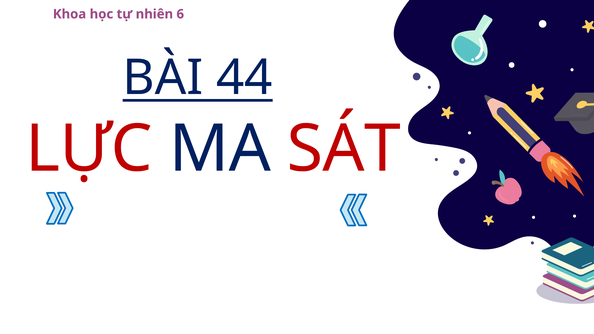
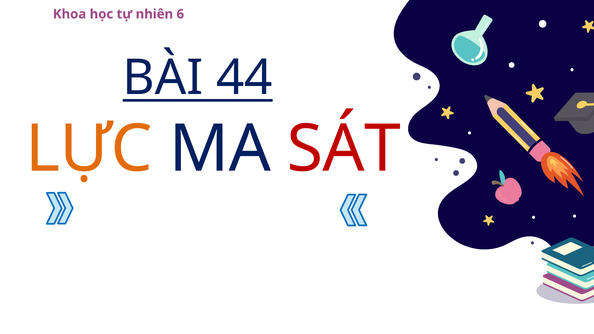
LỰC colour: red -> orange (89, 149)
